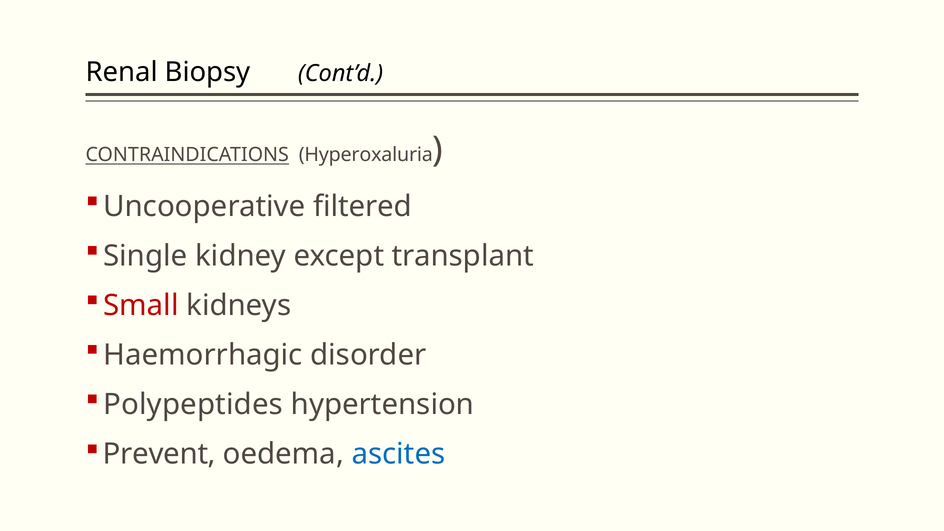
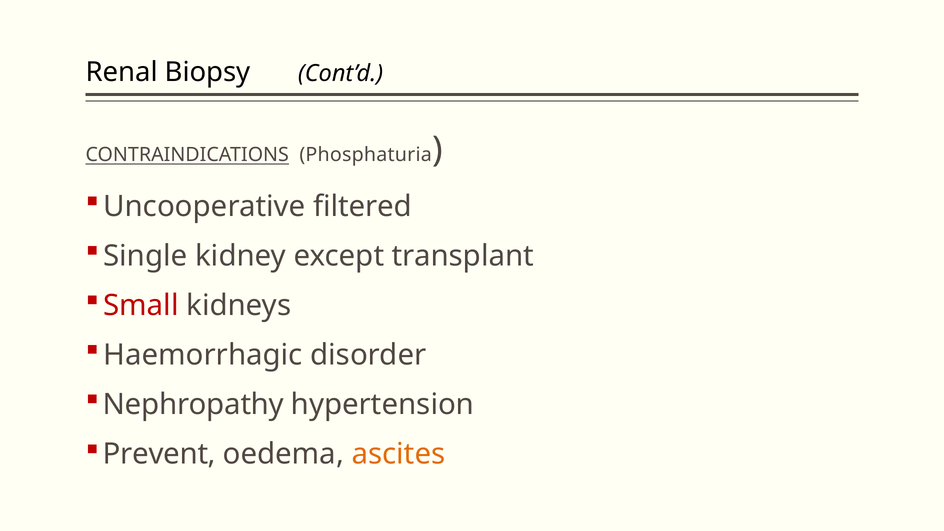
Hyperoxaluria: Hyperoxaluria -> Phosphaturia (366, 155)
Polypeptides: Polypeptides -> Nephropathy (193, 405)
ascites colour: blue -> orange (398, 454)
